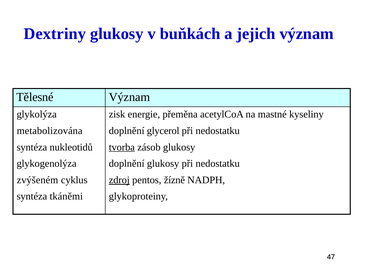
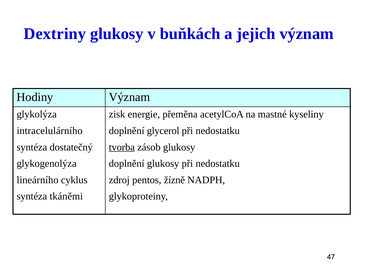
Tělesné: Tělesné -> Hodiny (35, 97)
metabolizována: metabolizována -> intracelulárního (50, 131)
nukleotidů: nukleotidů -> dostatečný (71, 147)
zvýšeném: zvýšeném -> lineárního (38, 180)
zdroj underline: present -> none (119, 180)
